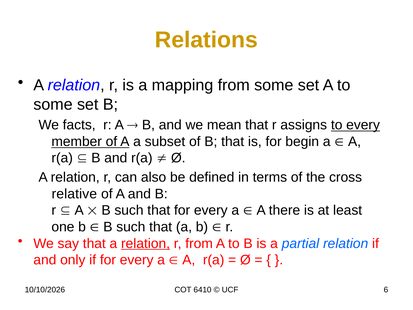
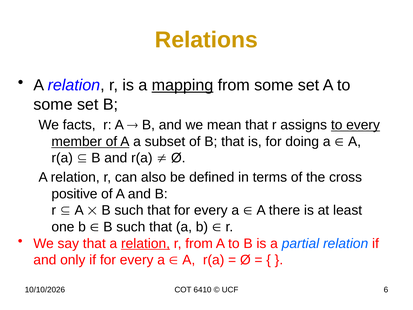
mapping underline: none -> present (183, 85)
begin: begin -> doing (302, 141)
relative: relative -> positive (74, 194)
